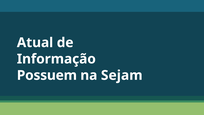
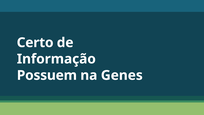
Atual: Atual -> Certo (35, 43)
Sejam: Sejam -> Genes (122, 75)
